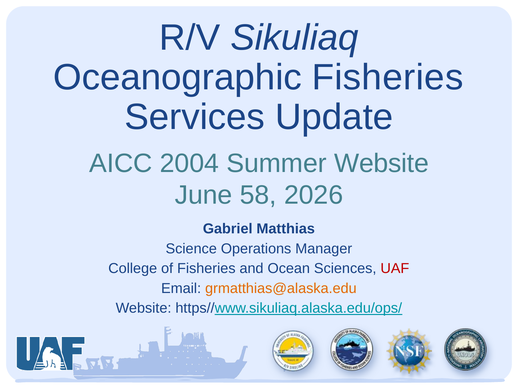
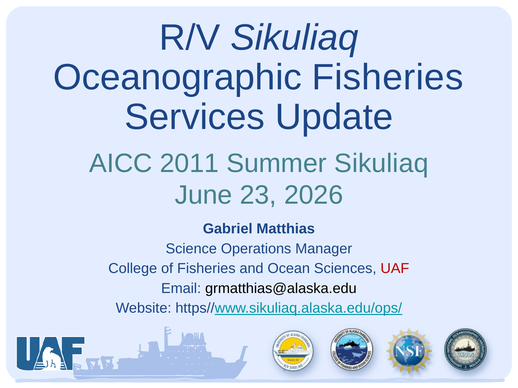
2004: 2004 -> 2011 (189, 163)
Summer Website: Website -> Sikuliaq (381, 163)
58: 58 -> 23 (258, 195)
grmatthias@alaska.edu colour: orange -> black (281, 289)
